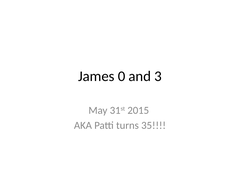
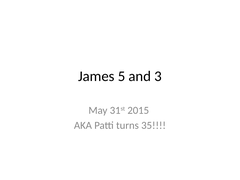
0: 0 -> 5 (122, 76)
